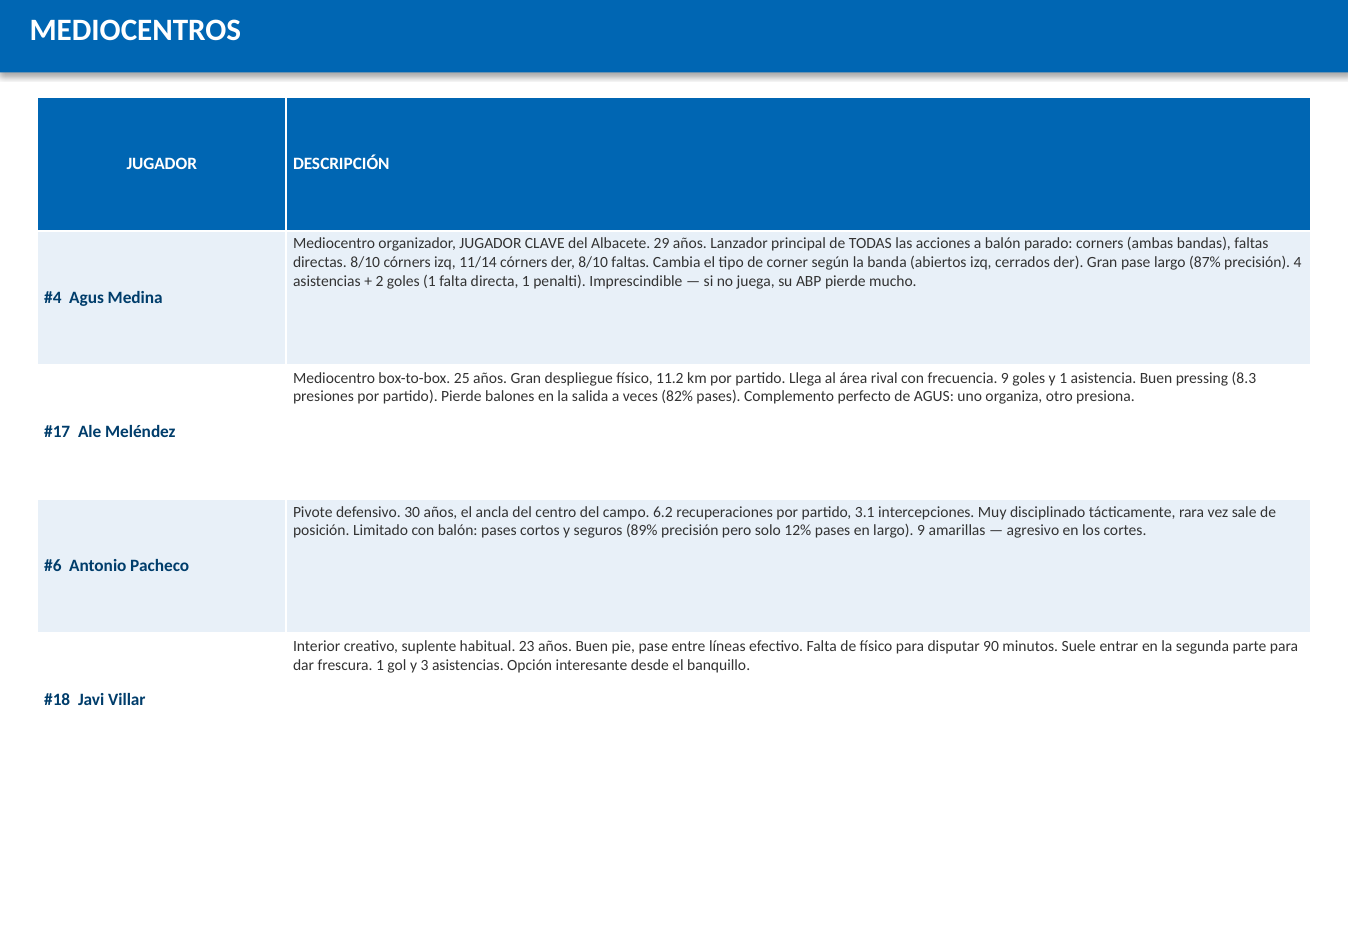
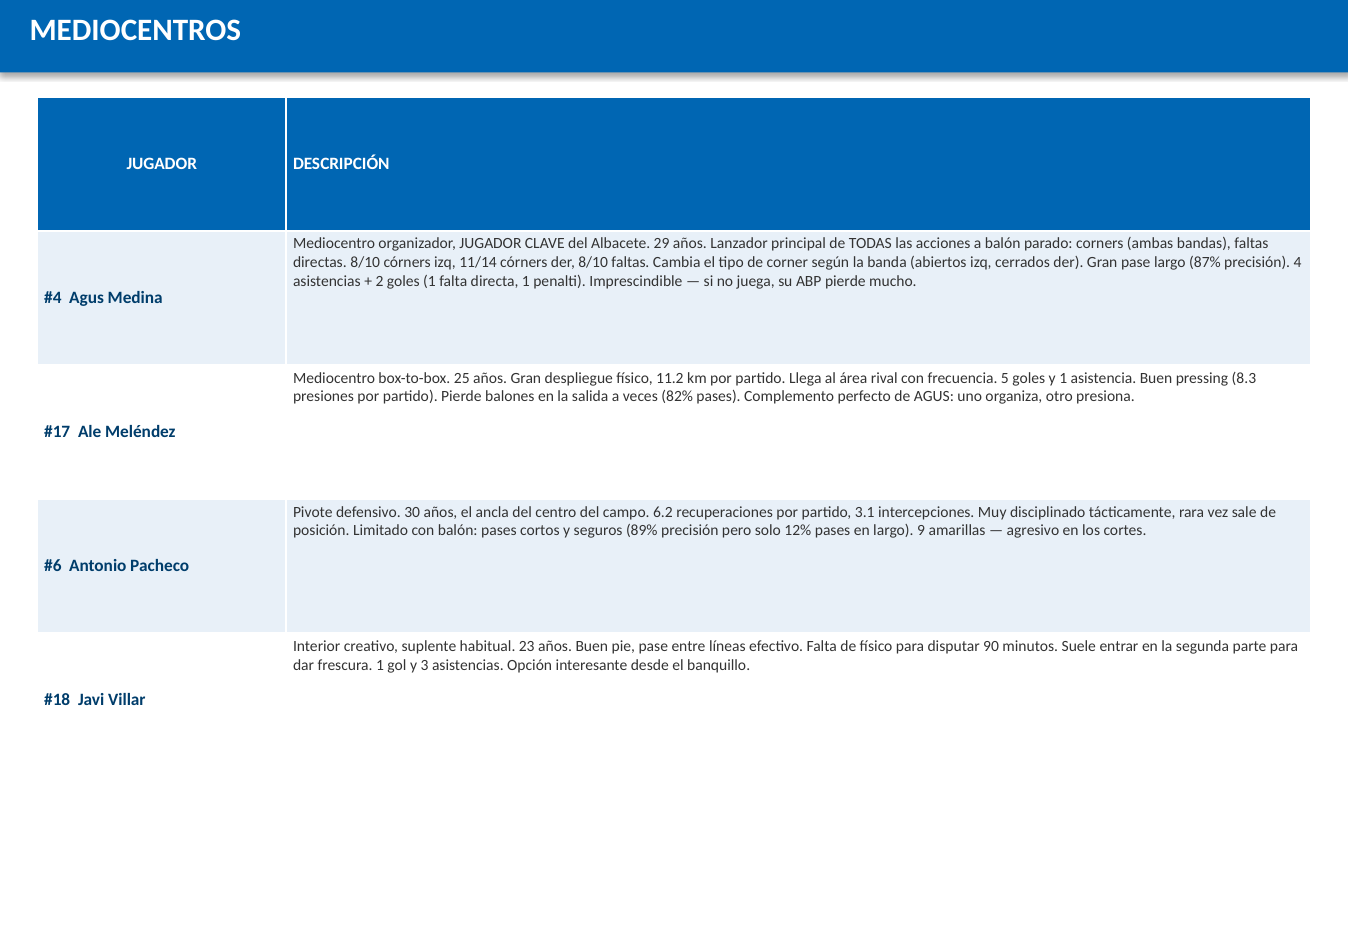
frecuencia 9: 9 -> 5 (1005, 378)
